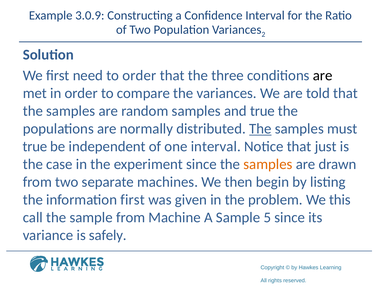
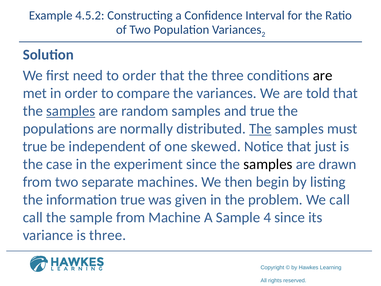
3.0.9: 3.0.9 -> 4.5.2 (90, 15)
samples underline: none -> present (71, 111)
one interval: interval -> skewed (216, 146)
samples colour: orange -> black (268, 164)
information first: first -> true (133, 200)
We this: this -> call (340, 200)
5: 5 -> 4 (267, 217)
is safely: safely -> three (108, 235)
